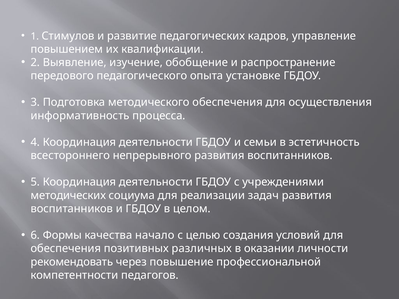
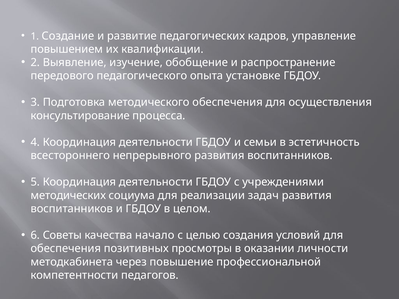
Стимулов: Стимулов -> Создание (68, 36)
информативность: информативность -> консультирование (80, 116)
Формы: Формы -> Советы (62, 235)
различных: различных -> просмотры (202, 249)
рекомендовать: рекомендовать -> методкабинета (72, 262)
